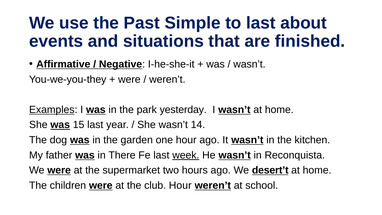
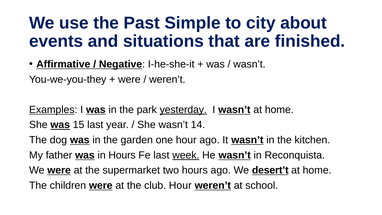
to last: last -> city (261, 23)
yesterday underline: none -> present (183, 110)
in There: There -> Hours (122, 155)
